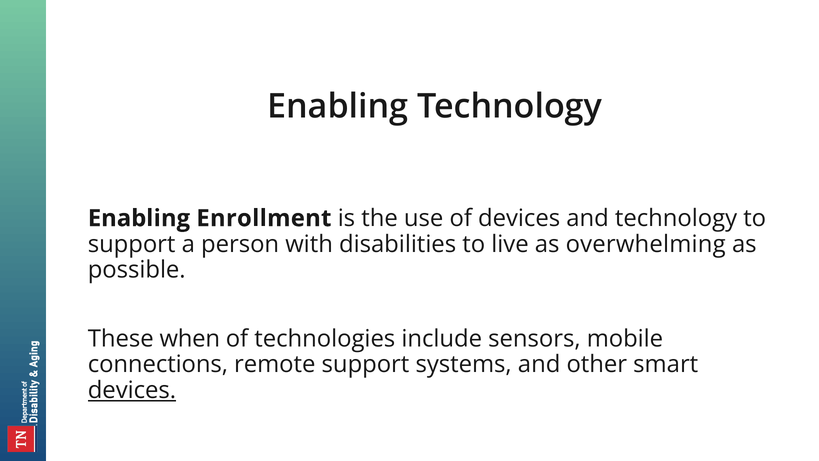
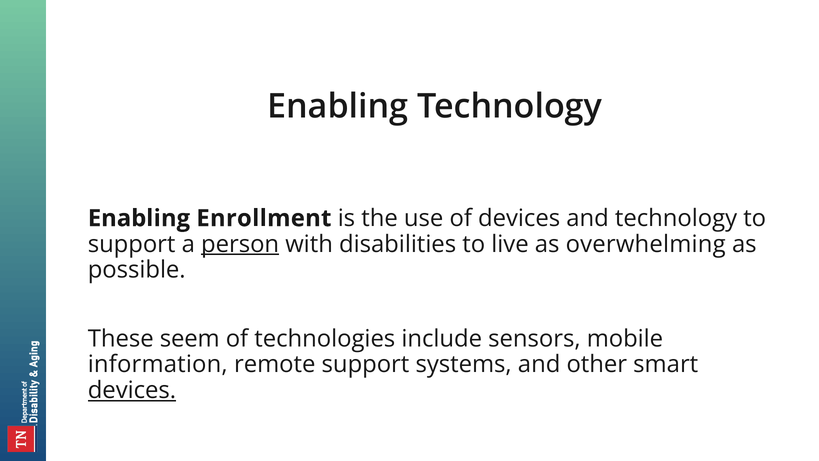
person underline: none -> present (240, 244)
when: when -> seem (190, 338)
connections: connections -> information (158, 364)
